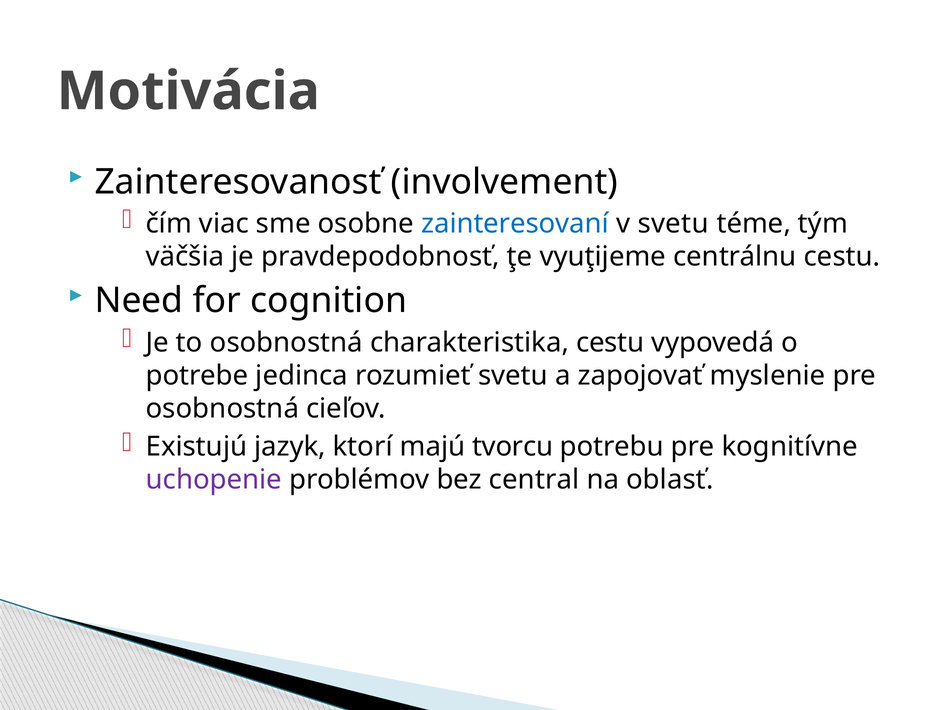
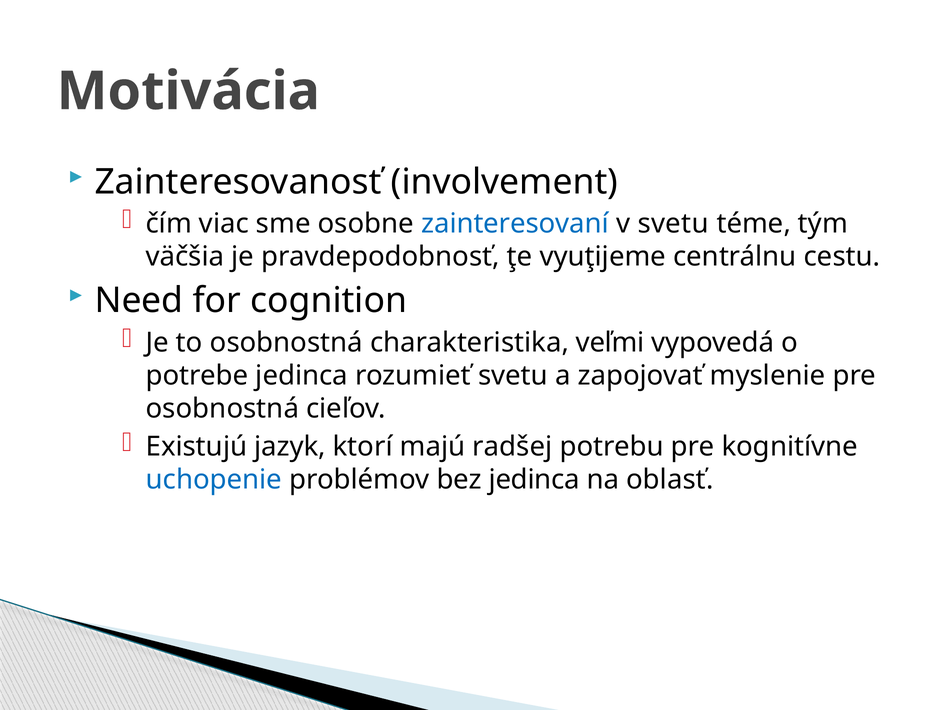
charakteristika cestu: cestu -> veľmi (610, 343)
tvorcu: tvorcu -> radšej (512, 447)
uchopenie colour: purple -> blue (214, 480)
bez central: central -> jedinca (534, 480)
